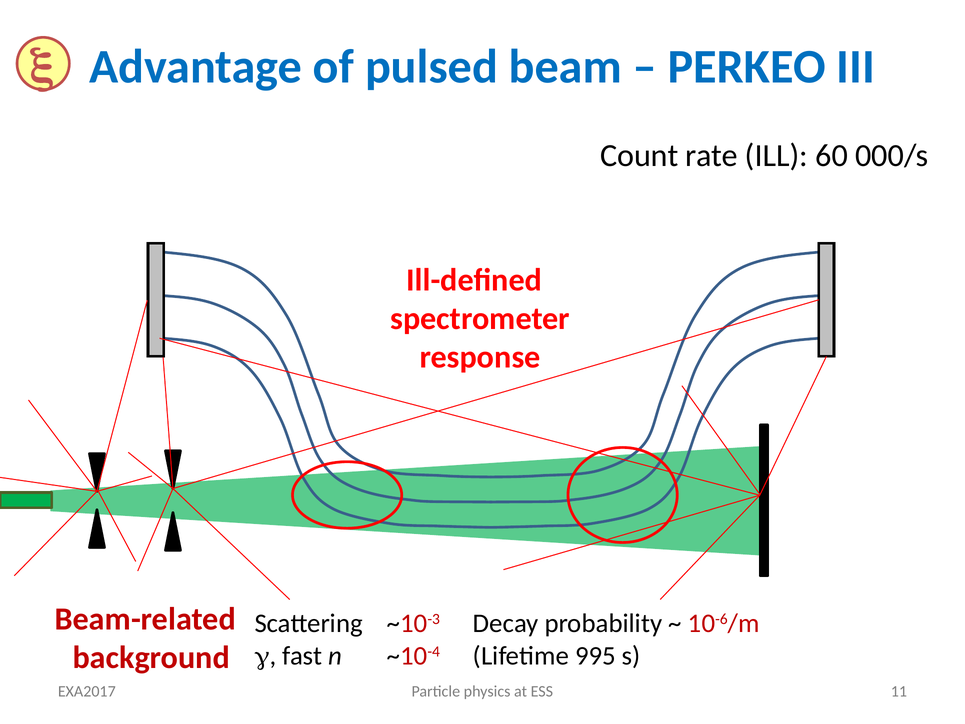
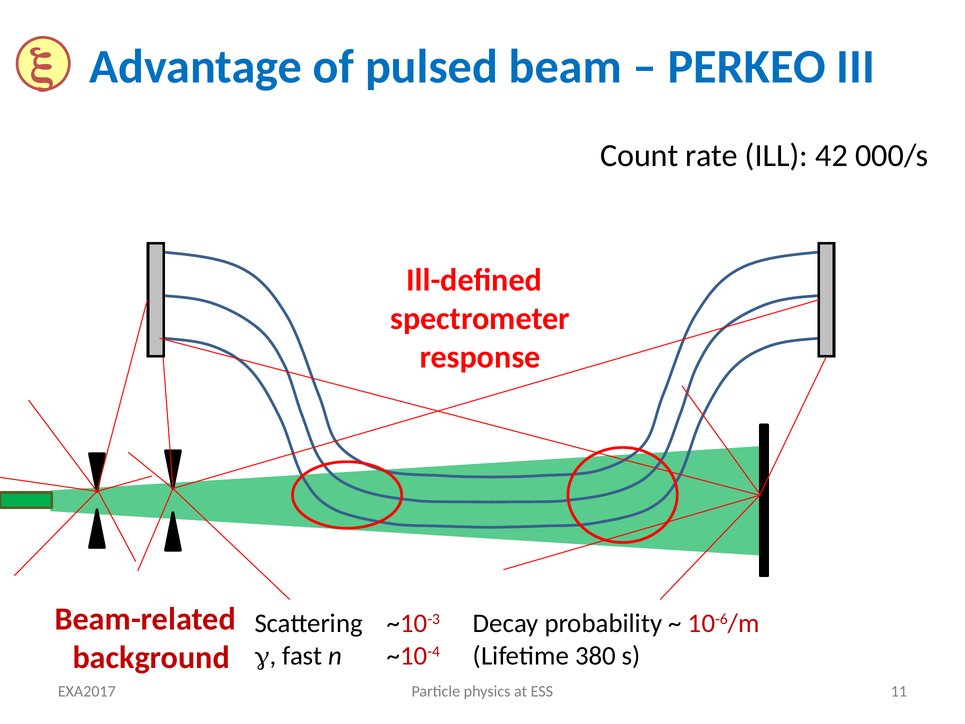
60: 60 -> 42 (832, 155)
995: 995 -> 380 (595, 656)
